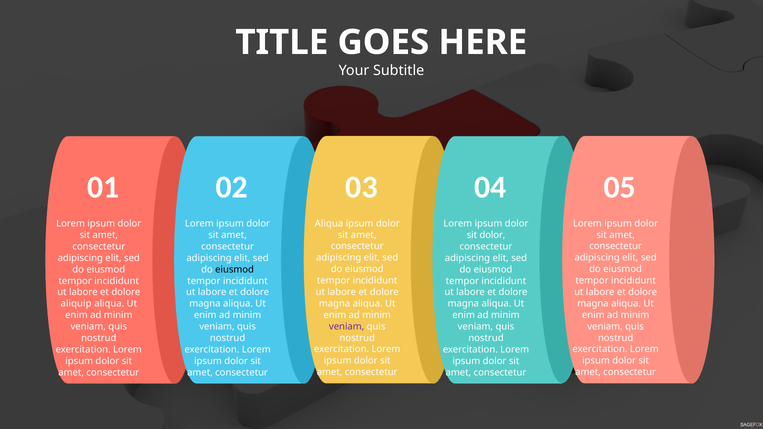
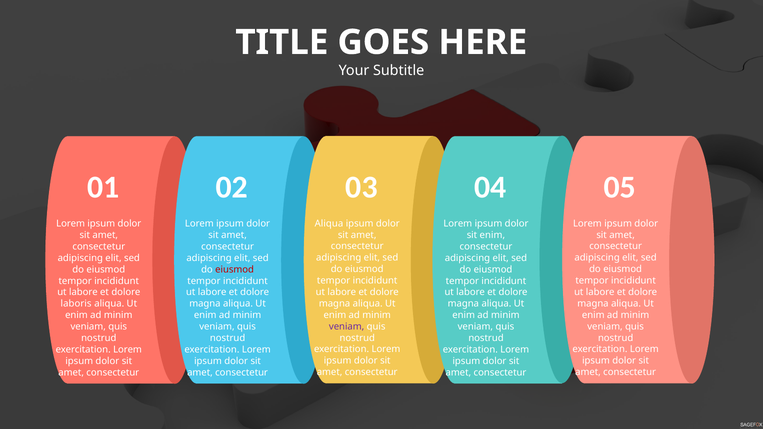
sit dolor: dolor -> enim (492, 235)
eiusmod colour: black -> red (235, 270)
aliquip: aliquip -> laboris (76, 304)
